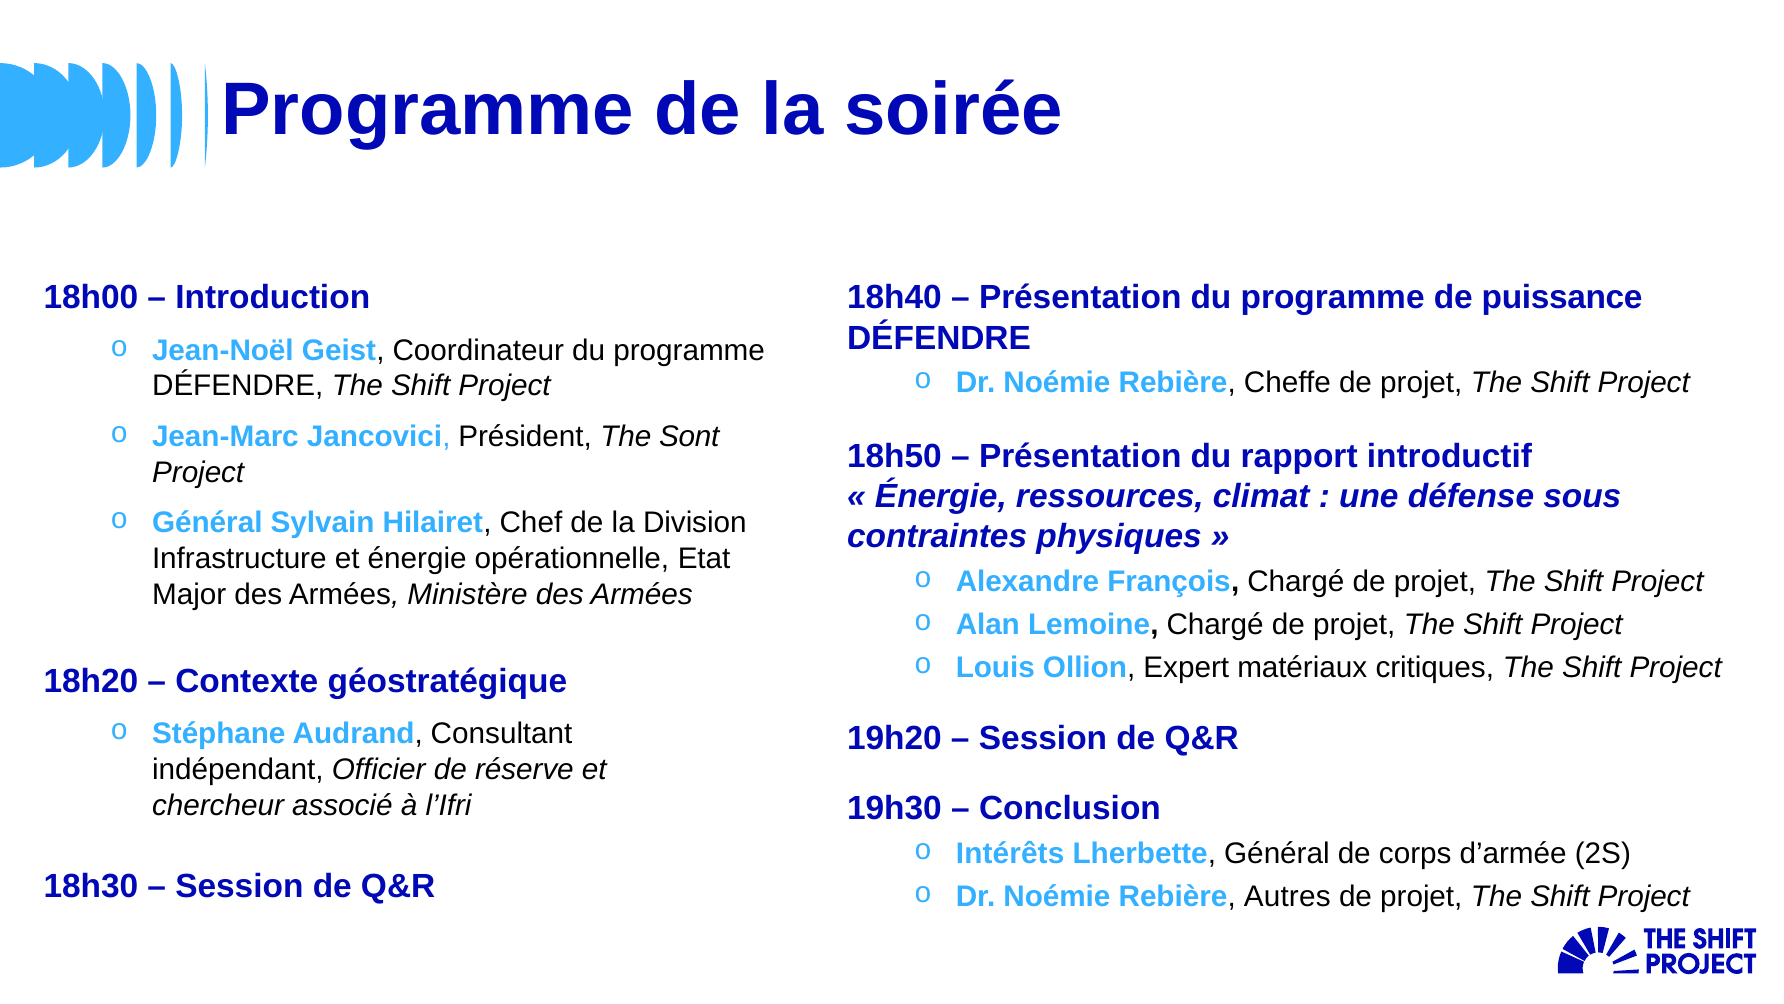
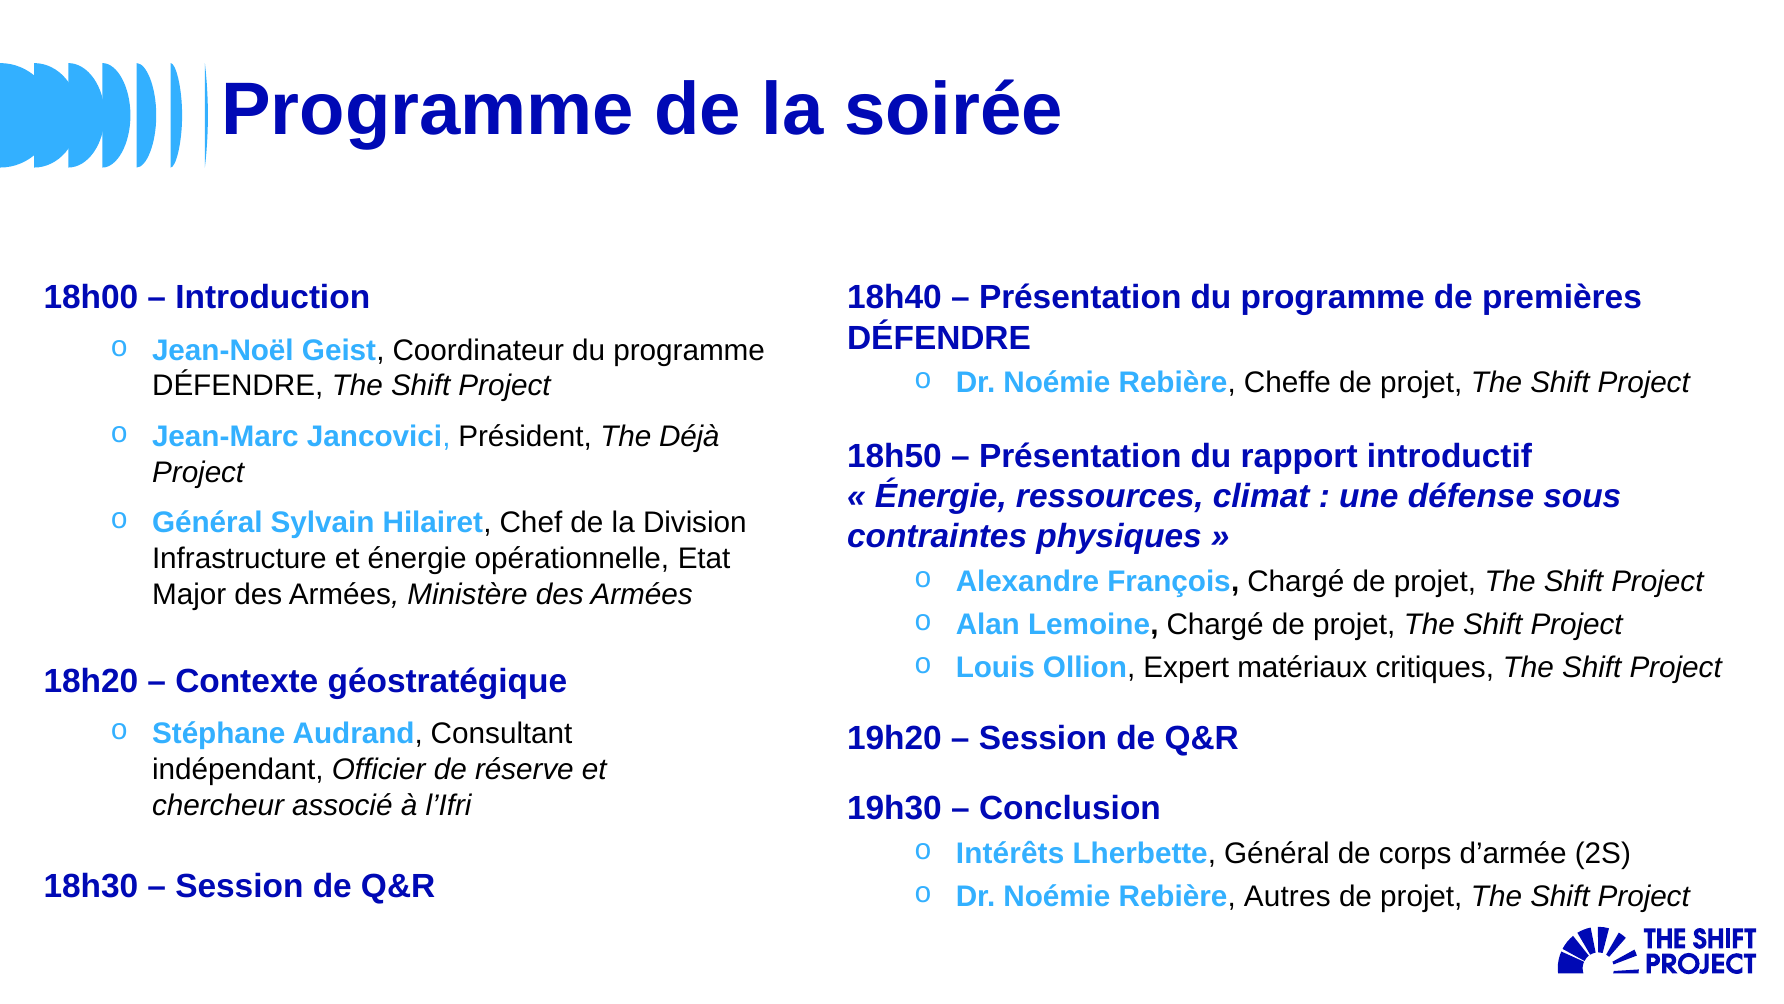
puissance: puissance -> premières (1562, 298)
Sont: Sont -> Déjà (689, 436)
